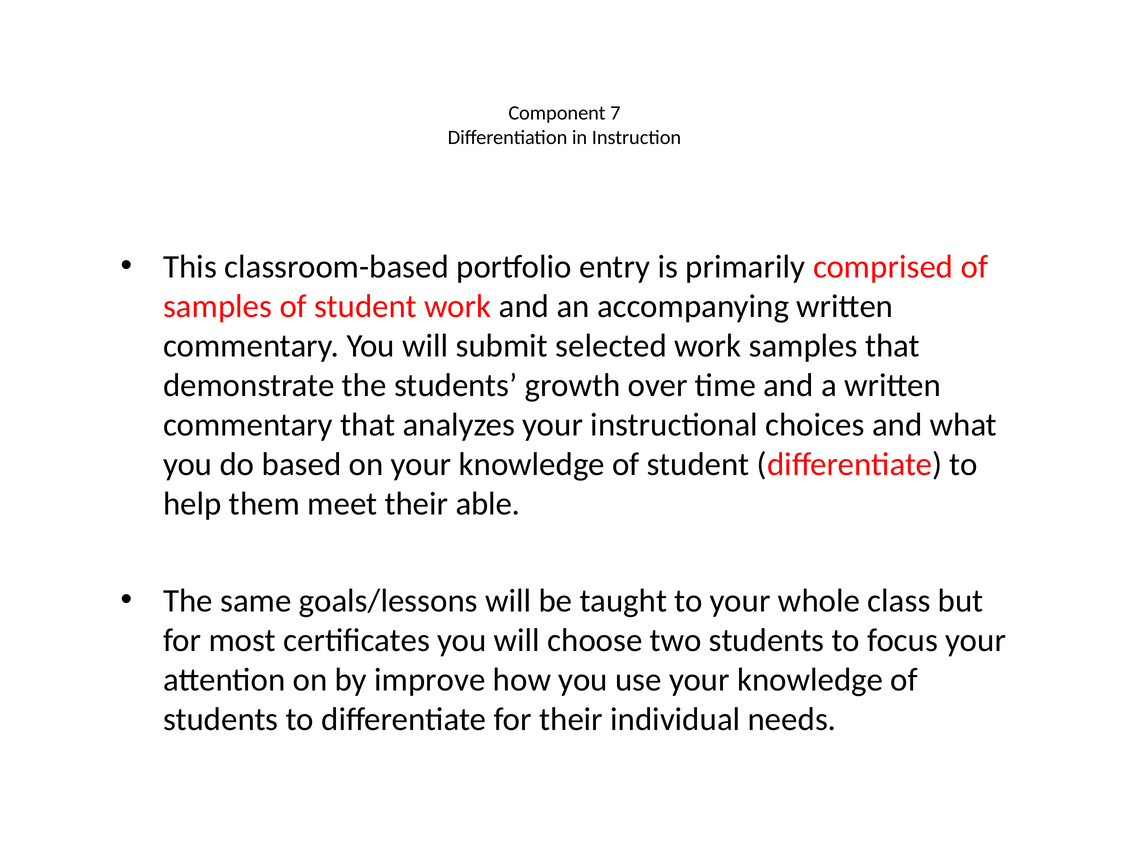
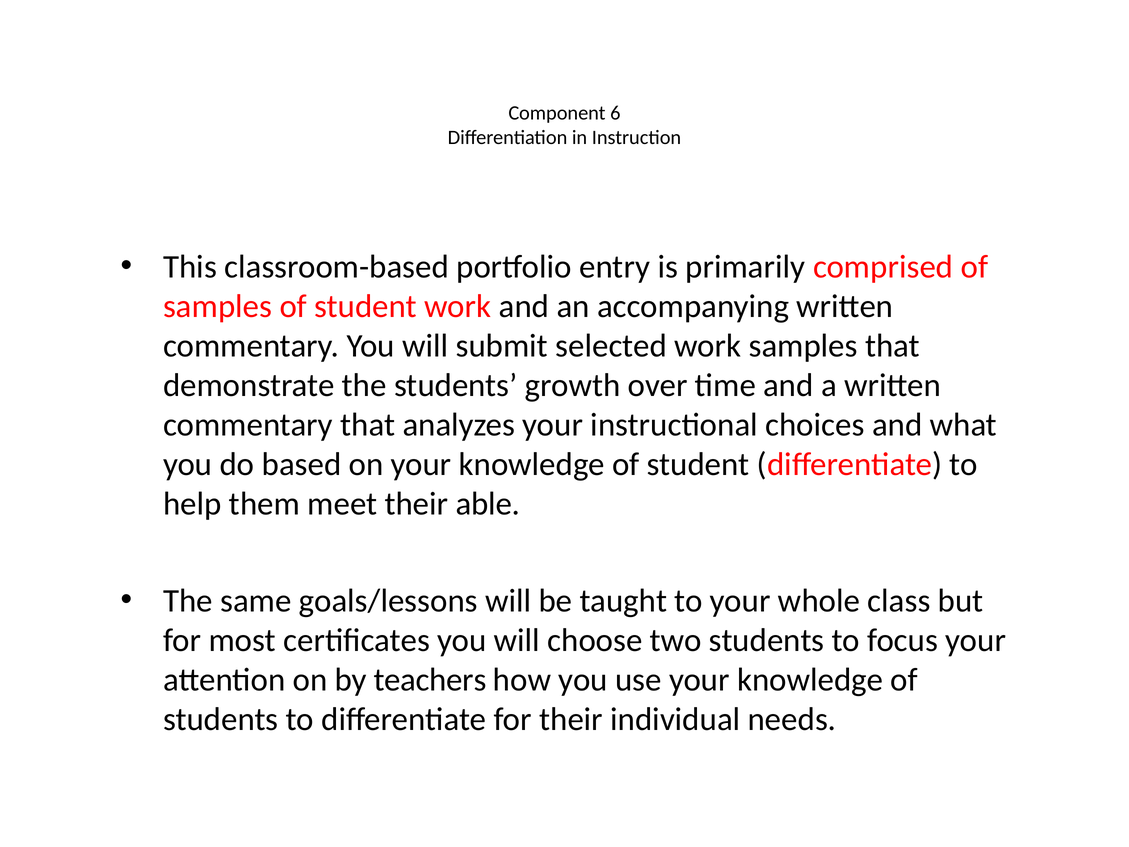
7: 7 -> 6 (615, 113)
improve: improve -> teachers (430, 680)
